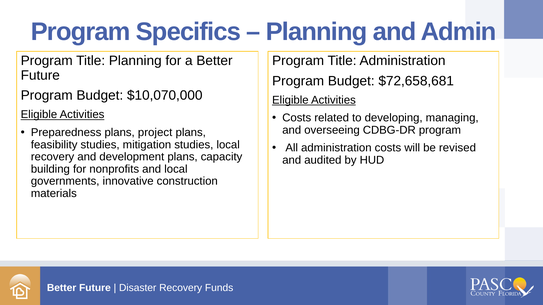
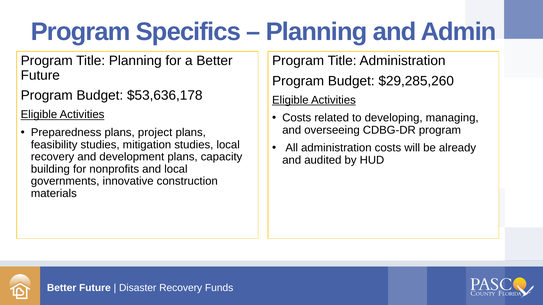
$72,658,681: $72,658,681 -> $29,285,260 (416, 81)
$10,070,000: $10,070,000 -> $53,636,178 (165, 96)
revised: revised -> already (457, 148)
